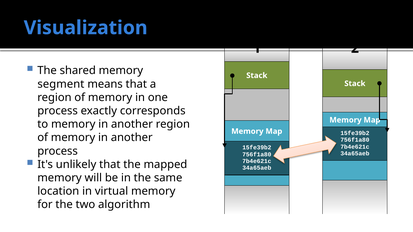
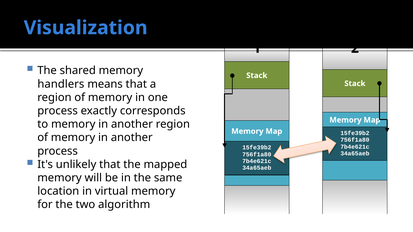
segment: segment -> handlers (61, 84)
